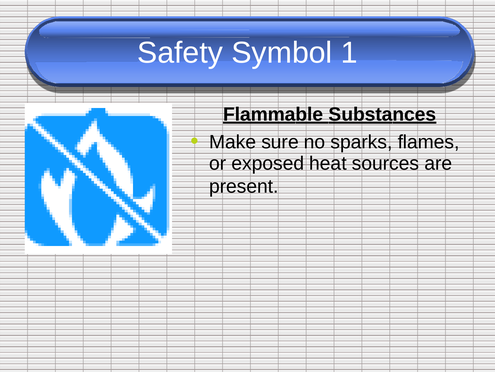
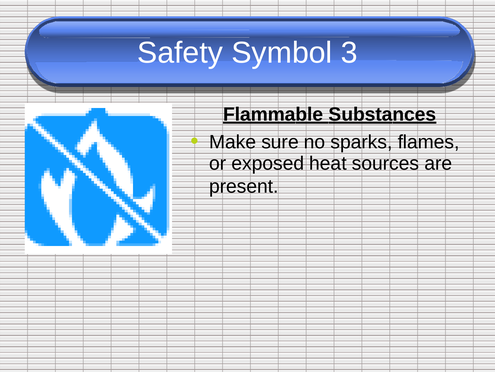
1: 1 -> 3 (349, 53)
